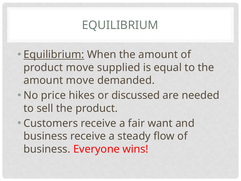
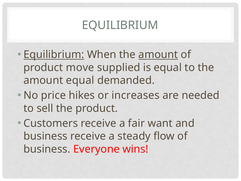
amount underline: none -> present (158, 55)
amount move: move -> equal (80, 80)
discussed: discussed -> increases (136, 95)
